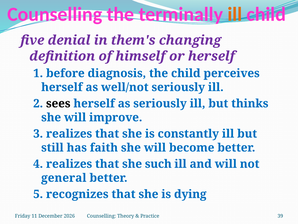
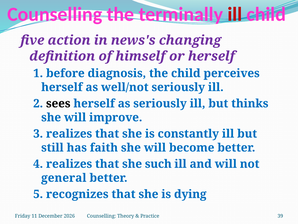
ill colour: orange -> red (235, 14)
denial: denial -> action (69, 40)
them's: them's -> news's (133, 40)
